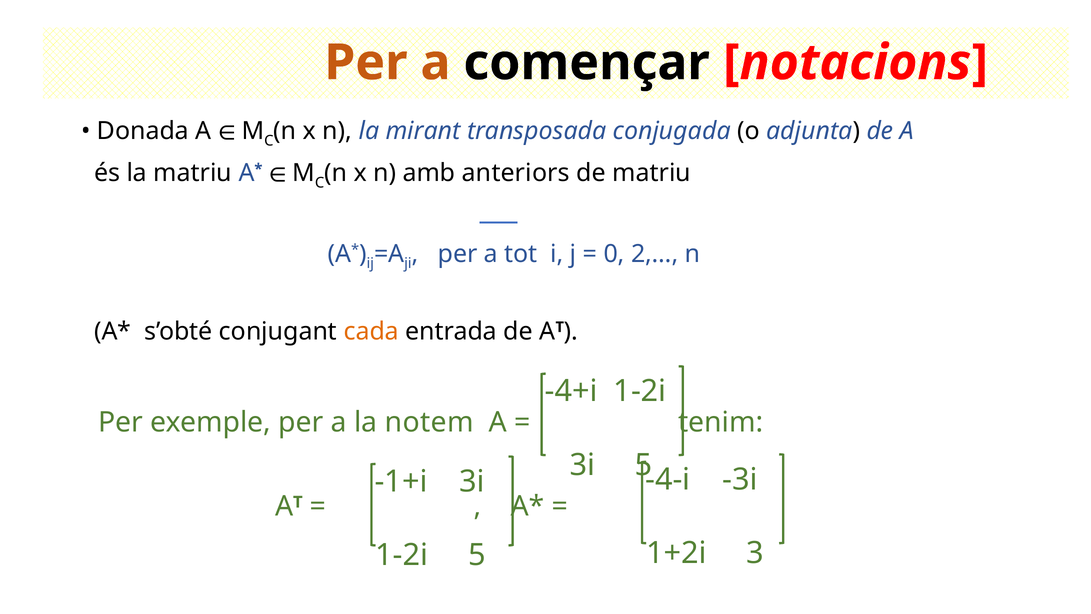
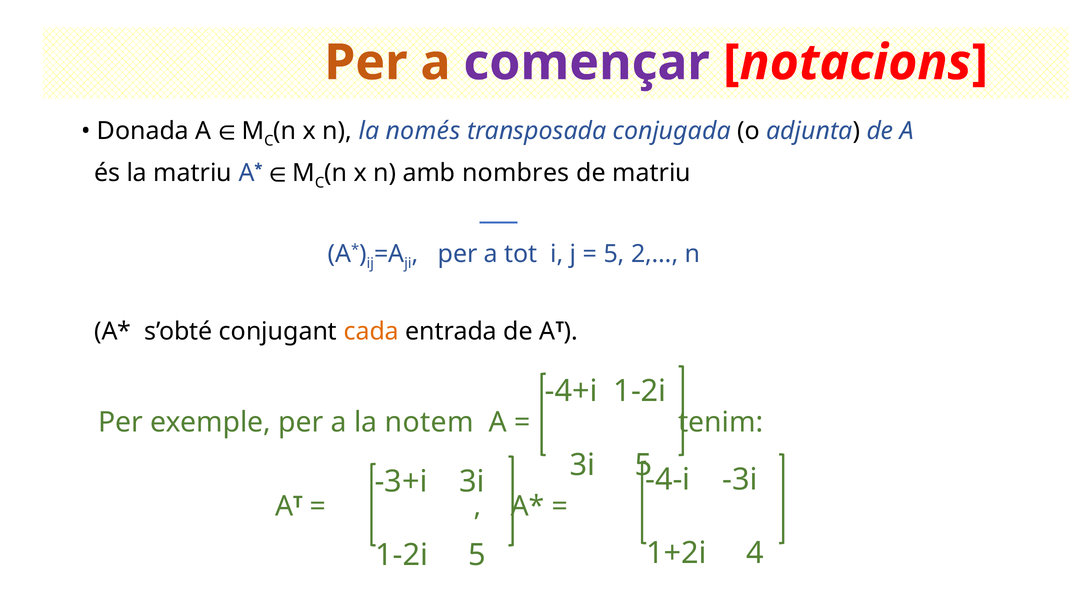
començar colour: black -> purple (587, 63)
mirant: mirant -> només (423, 131)
anteriors: anteriors -> nombres (516, 173)
0: 0 -> 5 (614, 254)
-1+i: -1+i -> -3+i (401, 481)
3: 3 -> 4 (755, 553)
